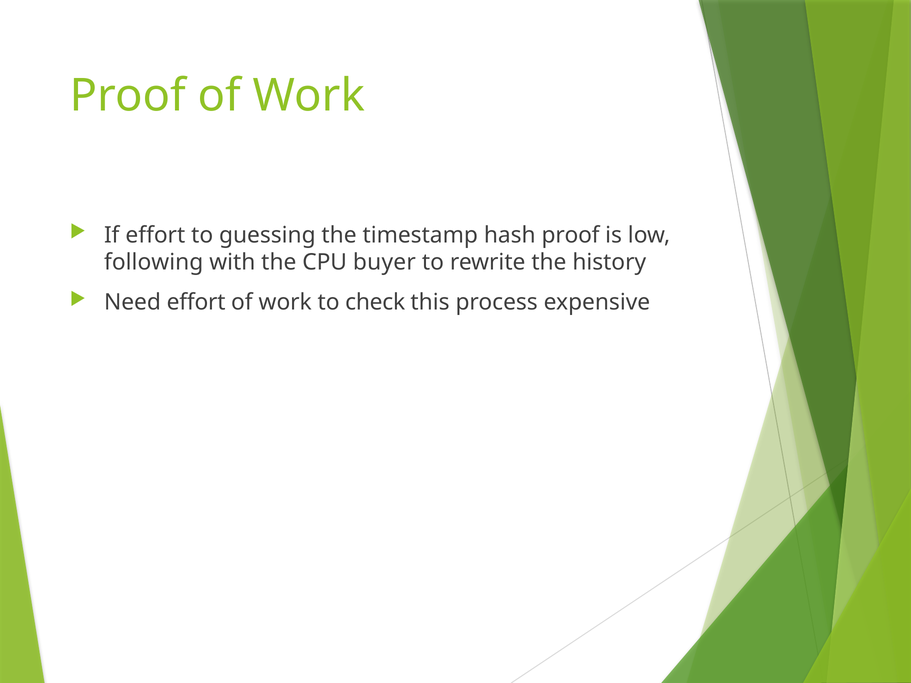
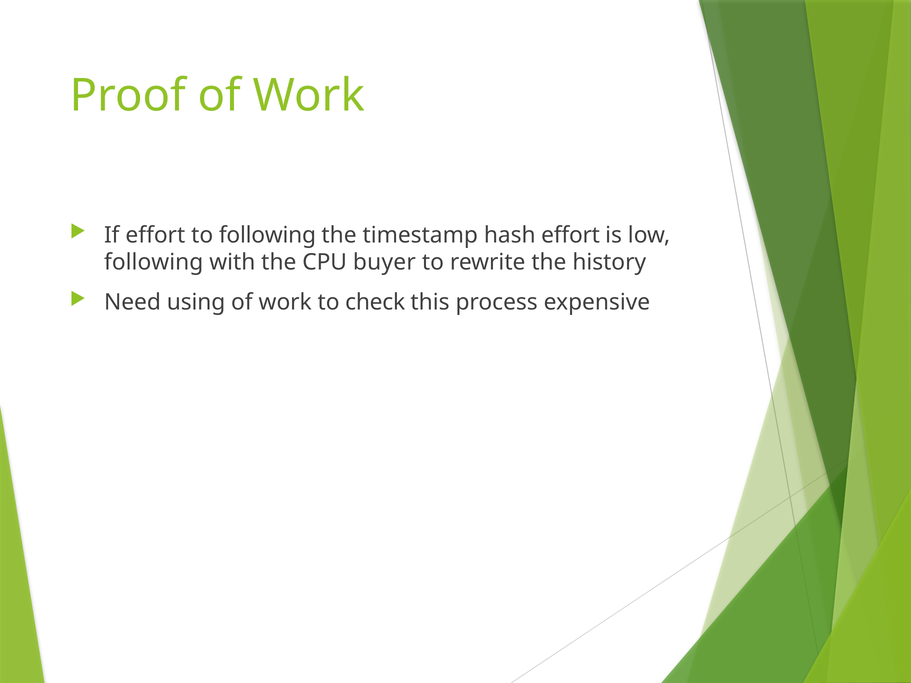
to guessing: guessing -> following (267, 235)
hash proof: proof -> effort (571, 235)
Need effort: effort -> using (196, 302)
